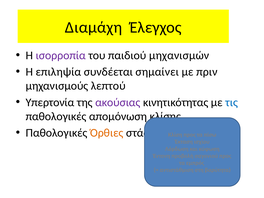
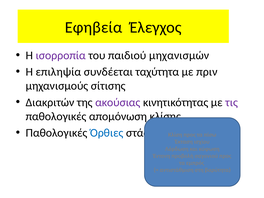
Διαμάχη: Διαμάχη -> Εφηβεία (94, 27)
σημαίνει: σημαίνει -> ταχύτητα (157, 72)
λεπτού: λεπτού -> σίτισης (108, 86)
Υπερτονία: Υπερτονία -> Διακριτών (50, 102)
τις colour: blue -> purple (232, 102)
Όρθιες colour: orange -> blue (107, 133)
